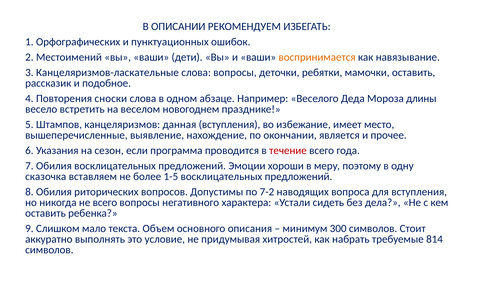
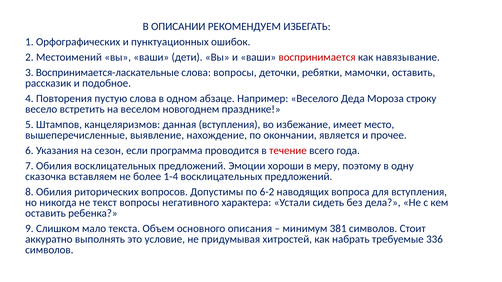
воспринимается colour: orange -> red (317, 57)
Канцеляризмов-ласкательные: Канцеляризмов-ласкательные -> Воспринимается-ласкательные (108, 73)
сноски: сноски -> пустую (111, 99)
длины: длины -> строку (421, 99)
1-5: 1-5 -> 1-4 (171, 177)
7-2: 7-2 -> 6-2 (267, 192)
не всего: всего -> текст (105, 203)
300: 300 -> 381 (338, 229)
814: 814 -> 336 (435, 239)
